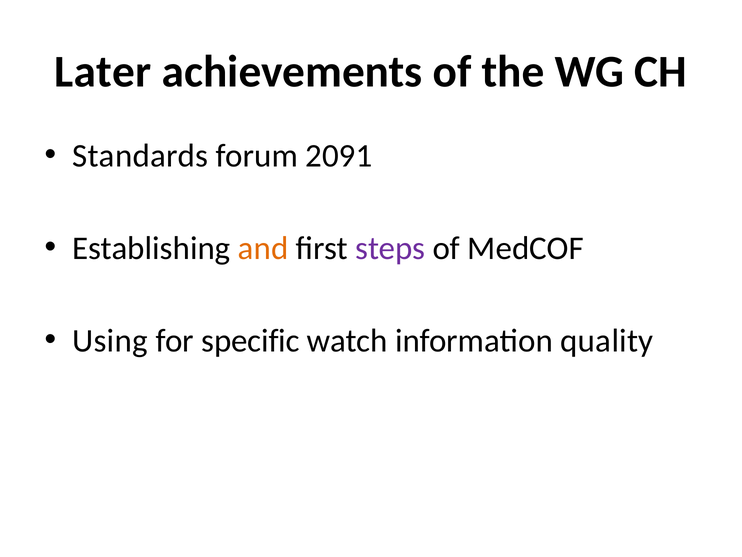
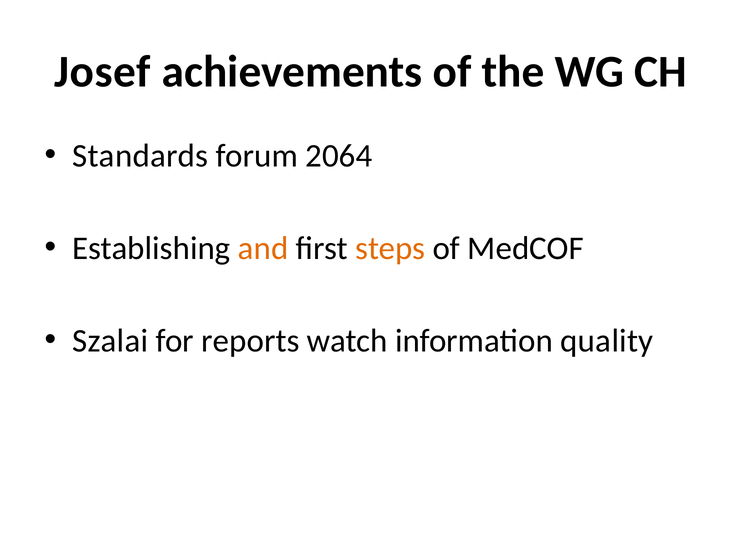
Later: Later -> Josef (103, 72)
2091: 2091 -> 2064 (339, 156)
steps colour: purple -> orange (390, 248)
Using: Using -> Szalai (110, 340)
specific: specific -> reports (250, 340)
